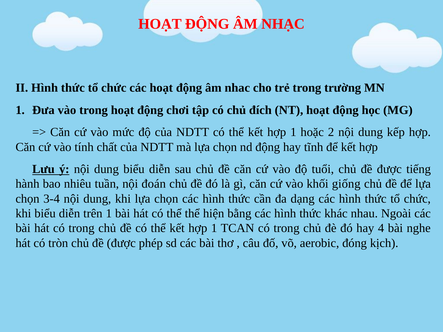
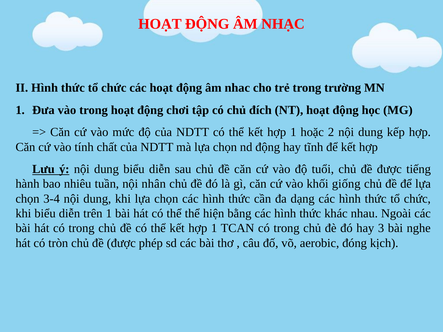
đoán: đoán -> nhân (154, 184)
4: 4 -> 3 (381, 228)
